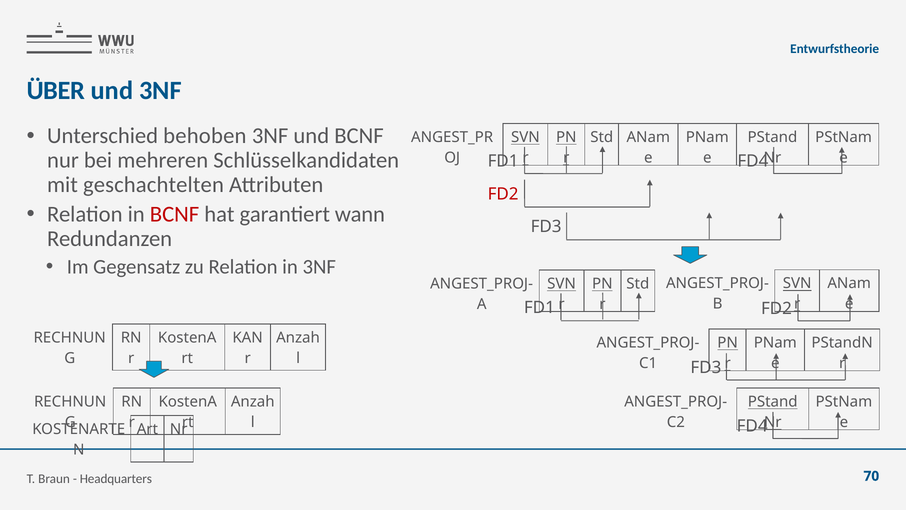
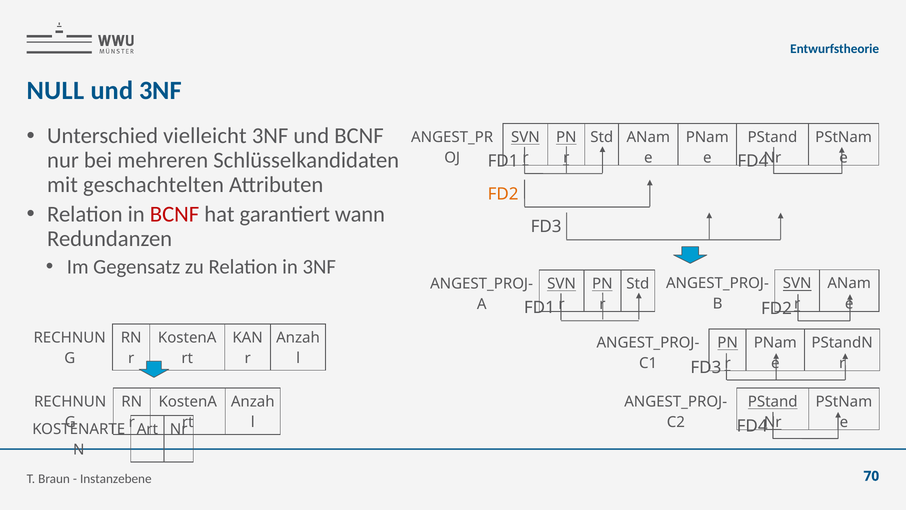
ÜBER: ÜBER -> NULL (56, 90)
behoben: behoben -> vielleicht (205, 136)
FD2 colour: red -> orange (503, 194)
Headquarters: Headquarters -> Instanzebene (116, 478)
